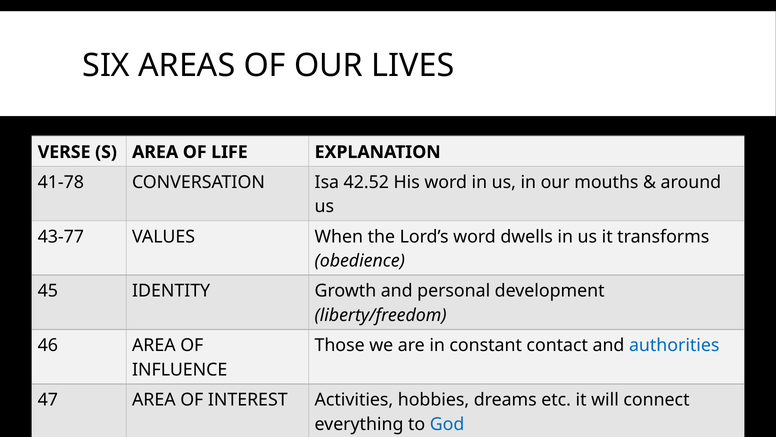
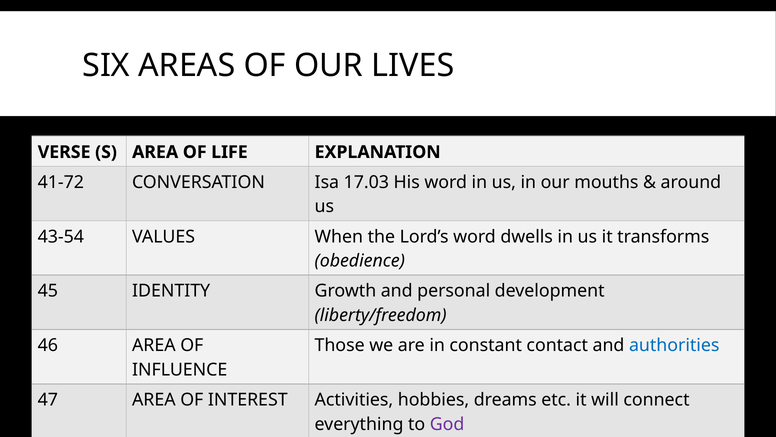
41-78: 41-78 -> 41-72 (61, 182)
42.52: 42.52 -> 17.03 (366, 182)
43-77: 43-77 -> 43-54 (61, 236)
God colour: blue -> purple (447, 424)
